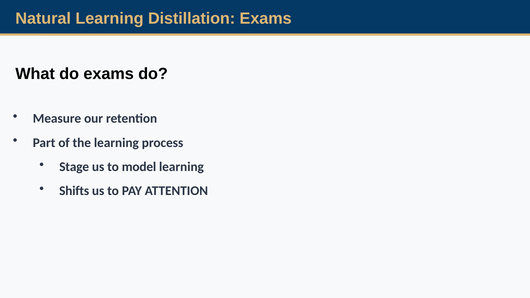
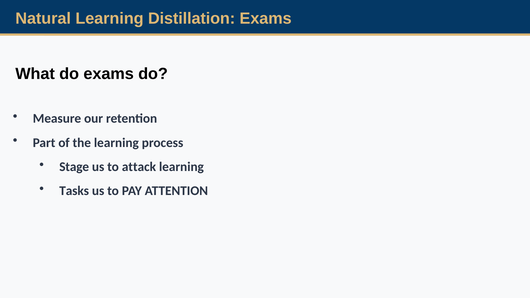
model: model -> attack (139, 167)
Shifts: Shifts -> Tasks (74, 191)
